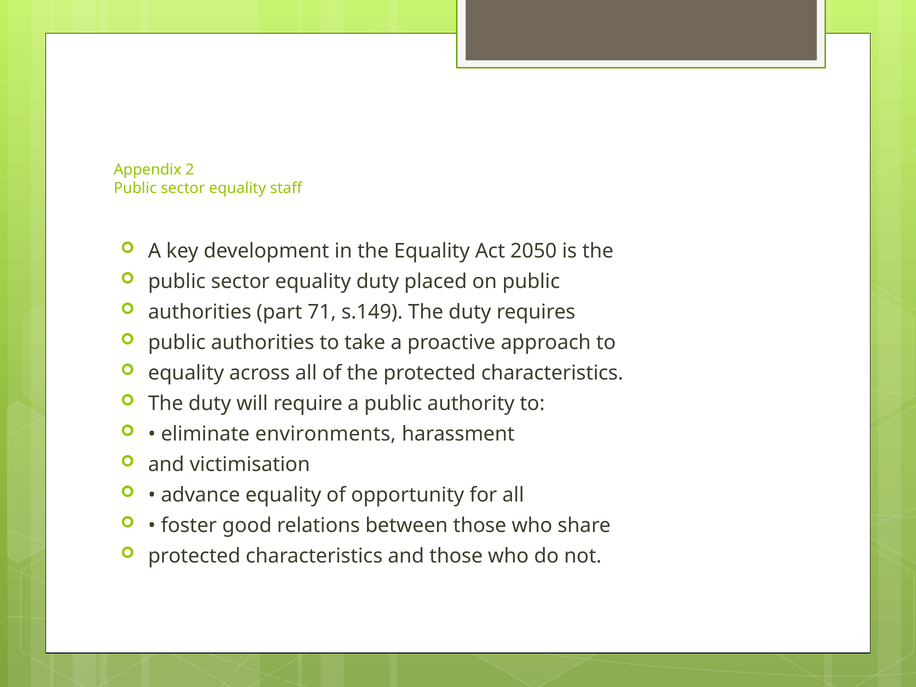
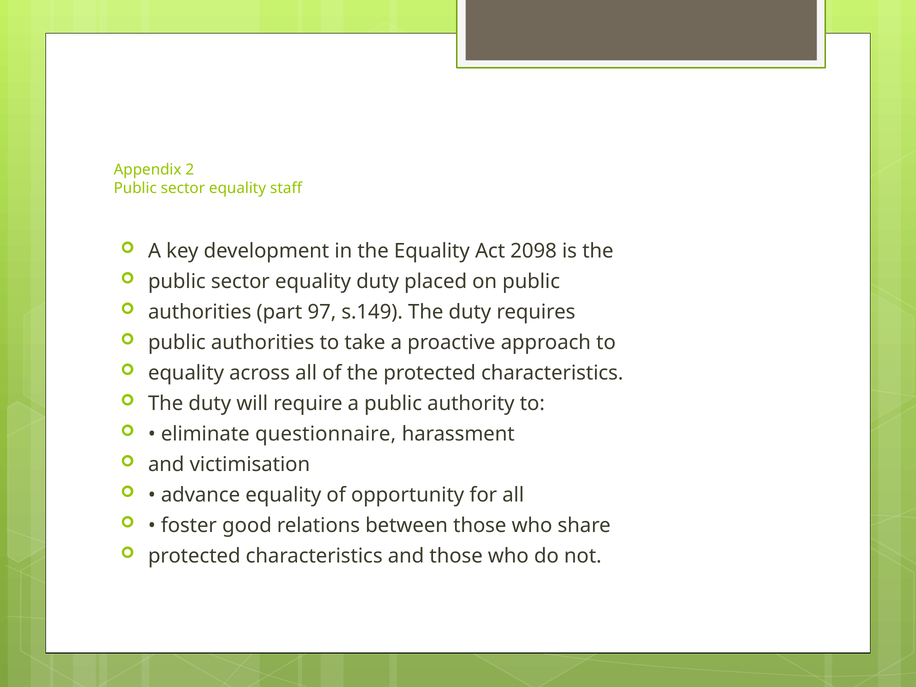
2050: 2050 -> 2098 (534, 251)
71: 71 -> 97 (322, 312)
environments: environments -> questionnaire (326, 434)
